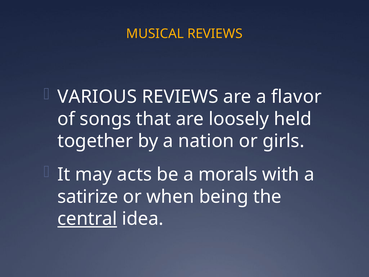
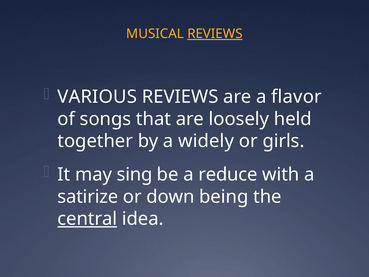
REVIEWS underline: none -> present (215, 34)
nation: nation -> widely (206, 141)
acts: acts -> sing (135, 174)
morals: morals -> reduce (228, 174)
when: when -> down (170, 197)
